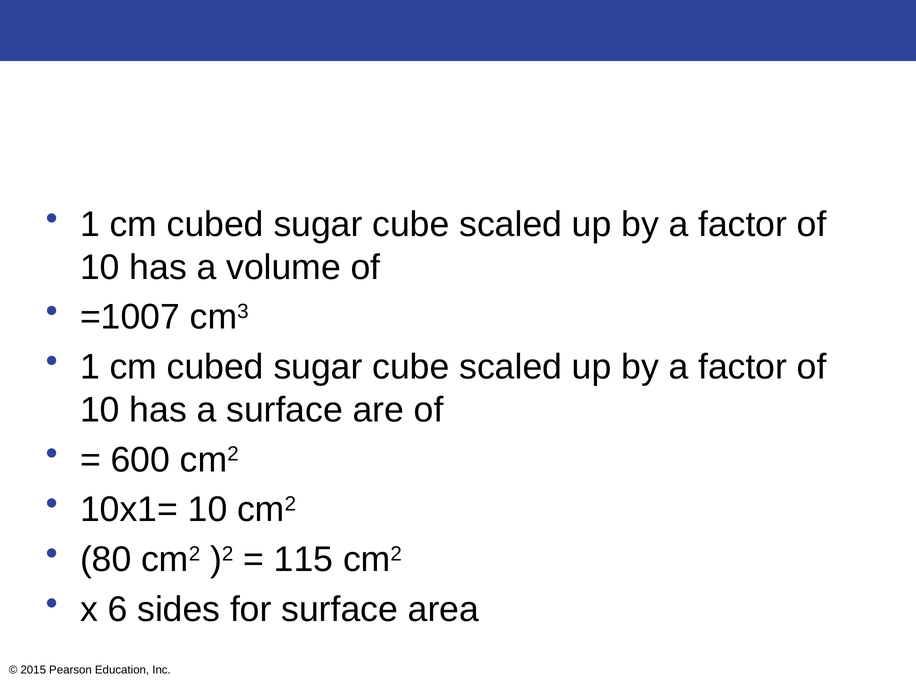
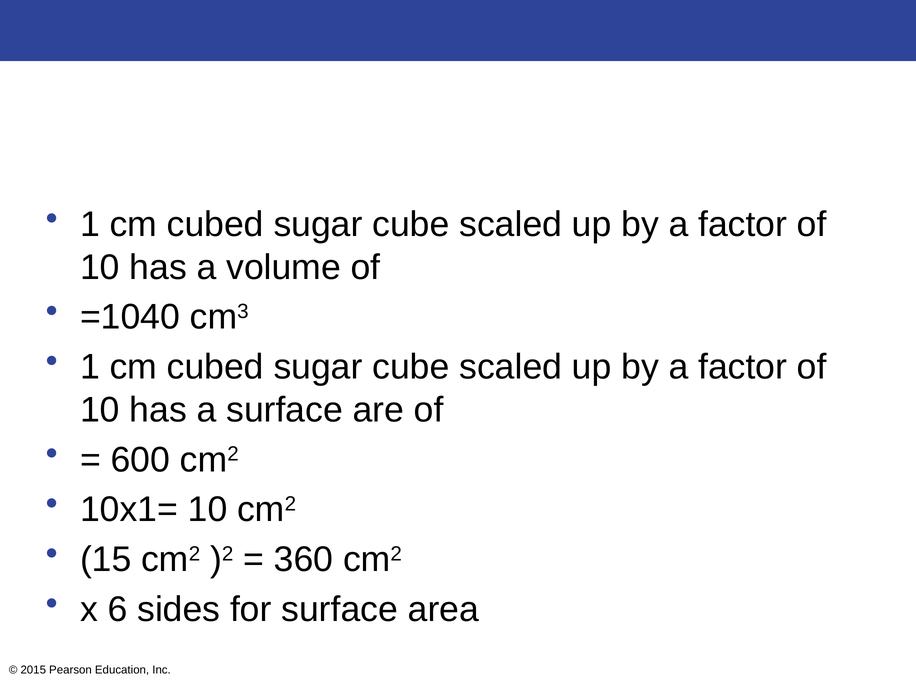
=1007: =1007 -> =1040 (130, 317)
80: 80 -> 15 (106, 560)
115: 115 -> 360 (303, 560)
